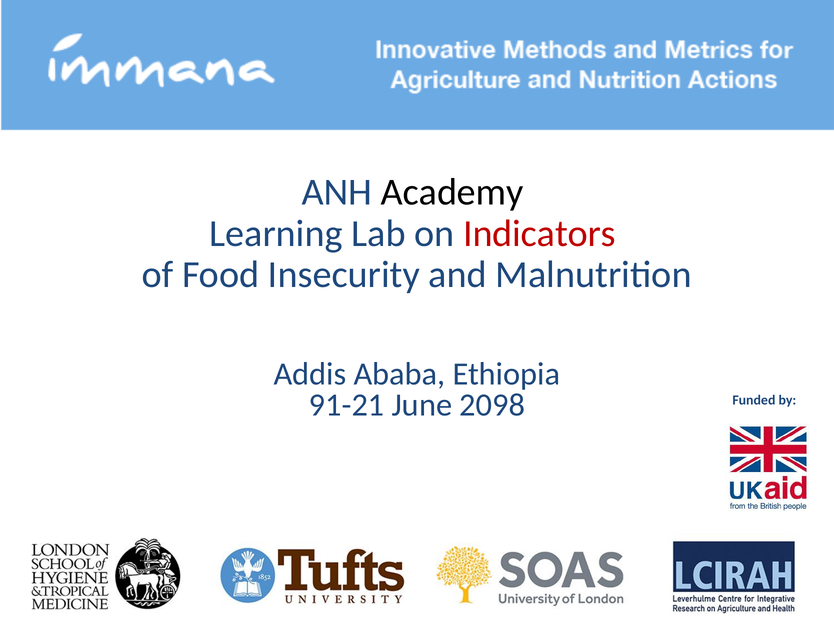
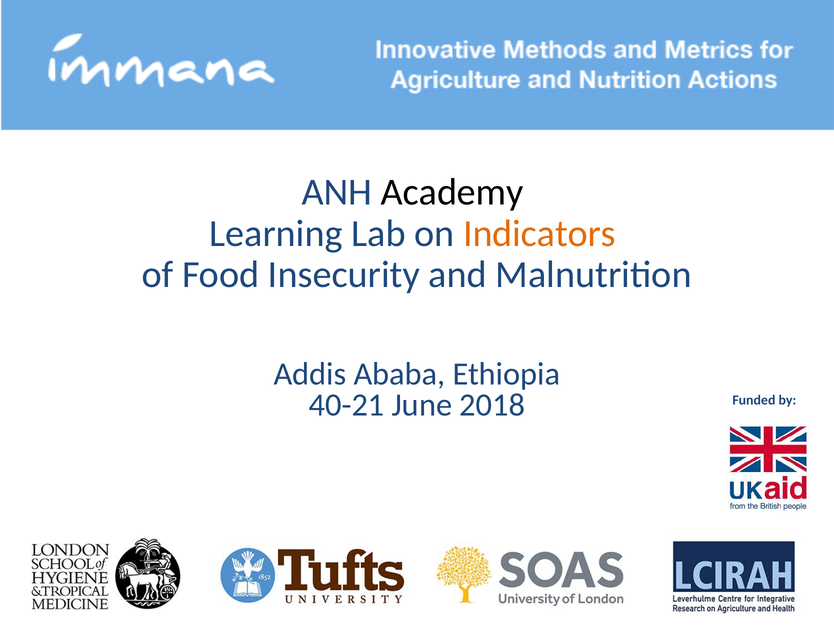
Indicators colour: red -> orange (539, 234)
91-21: 91-21 -> 40-21 (347, 405)
2098: 2098 -> 2018 (492, 405)
